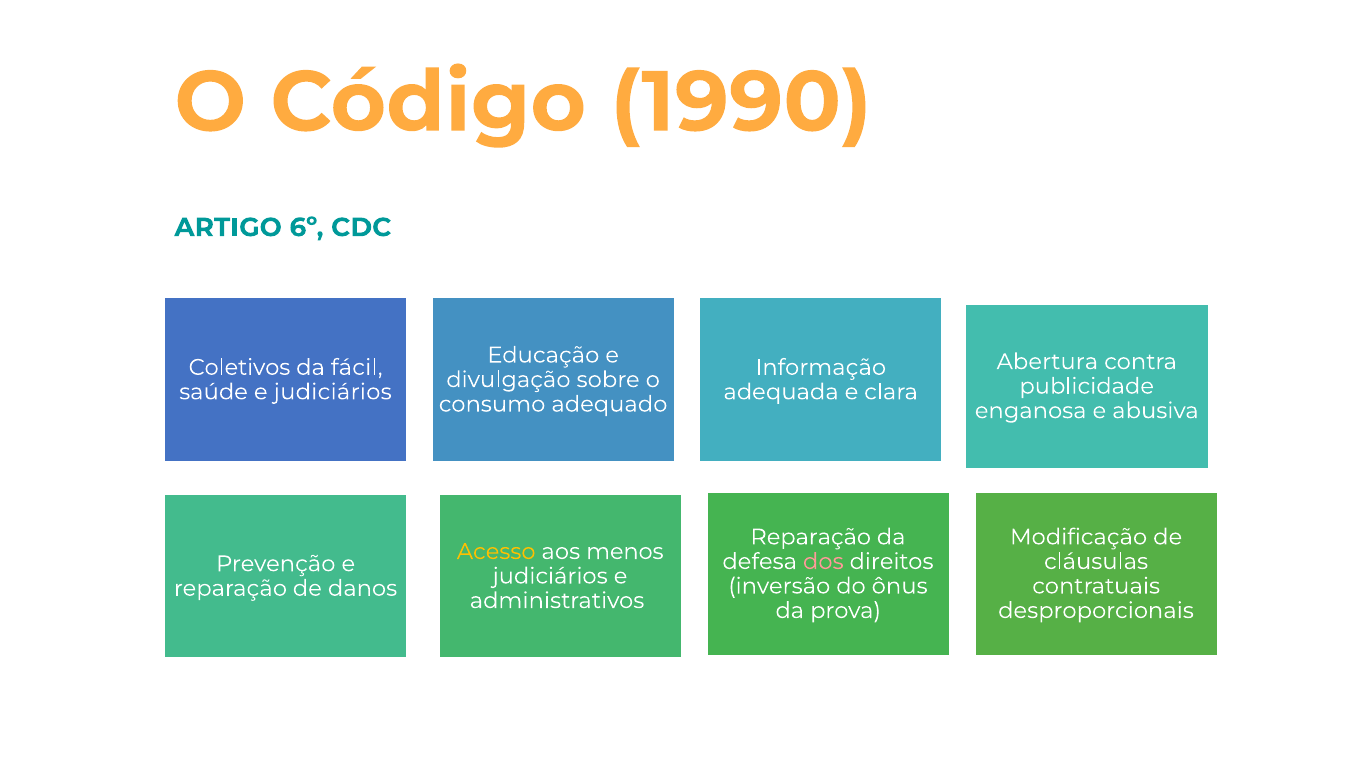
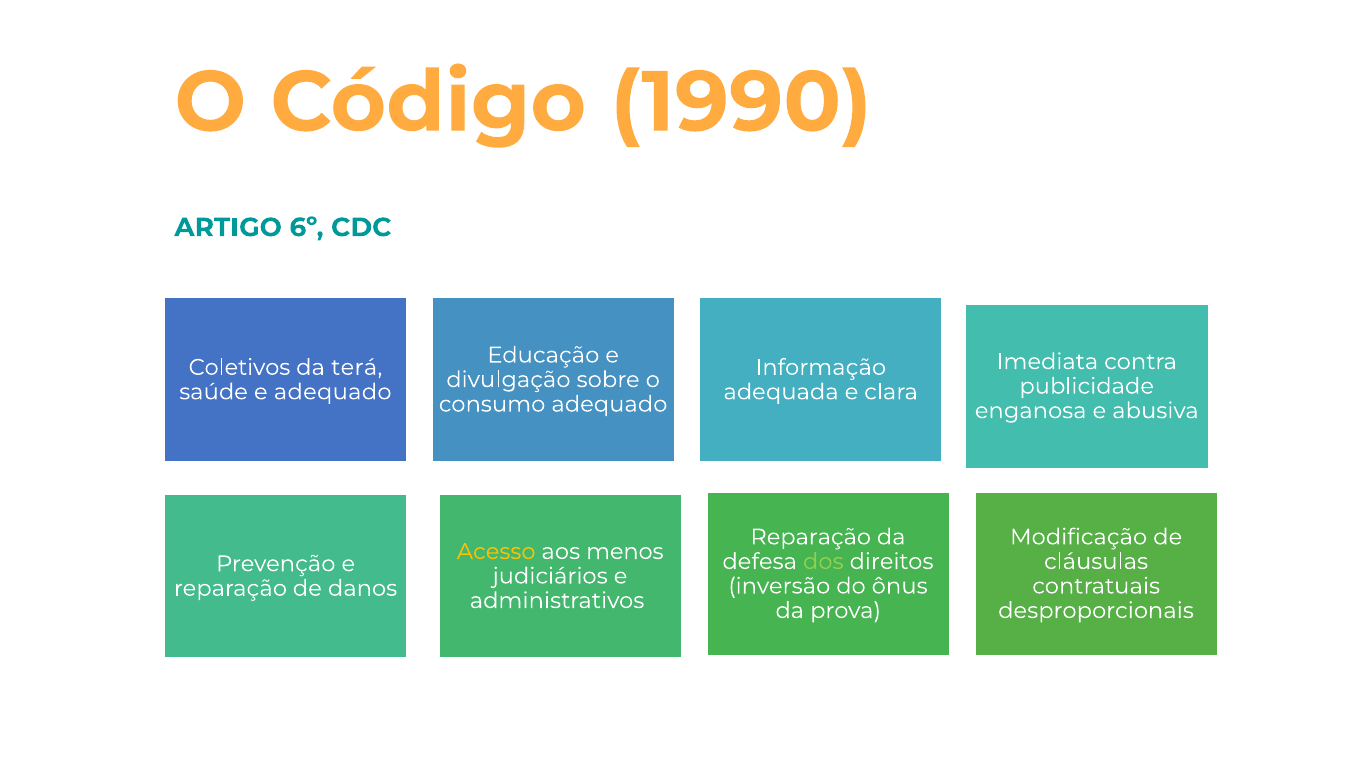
Abertura: Abertura -> Imediata (1047, 362)
fácil: fácil -> terá (357, 367)
e judiciários: judiciários -> adequado (333, 392)
dos colour: pink -> light green (823, 561)
